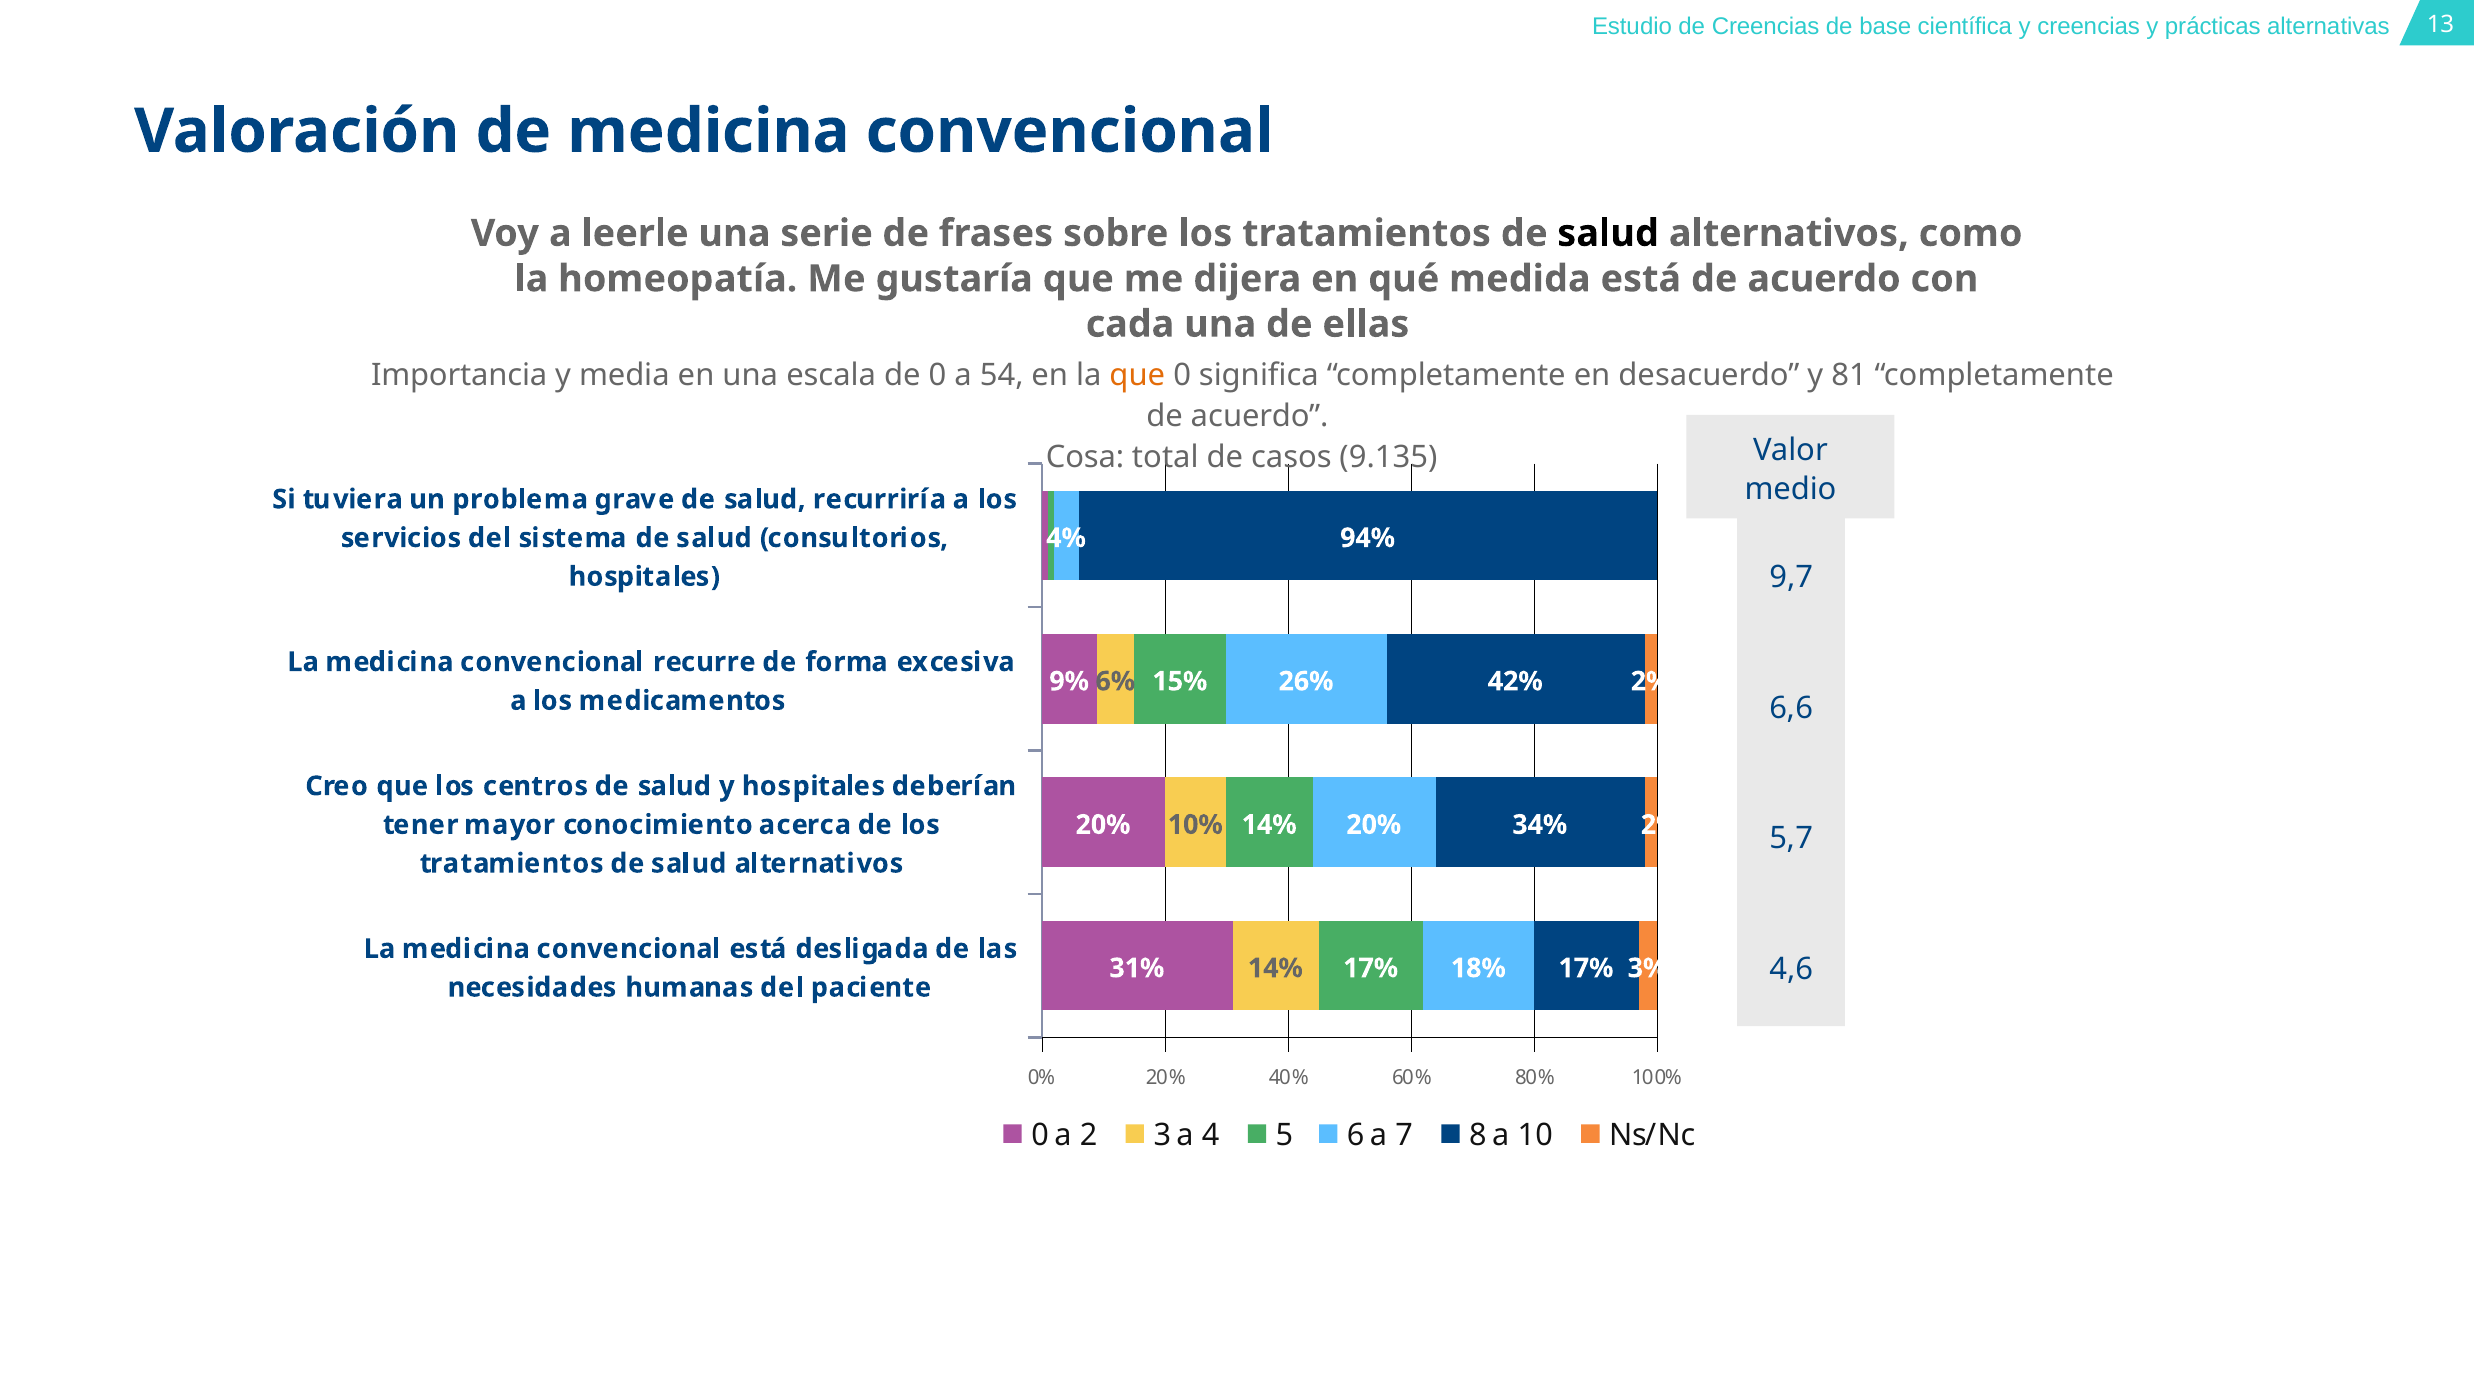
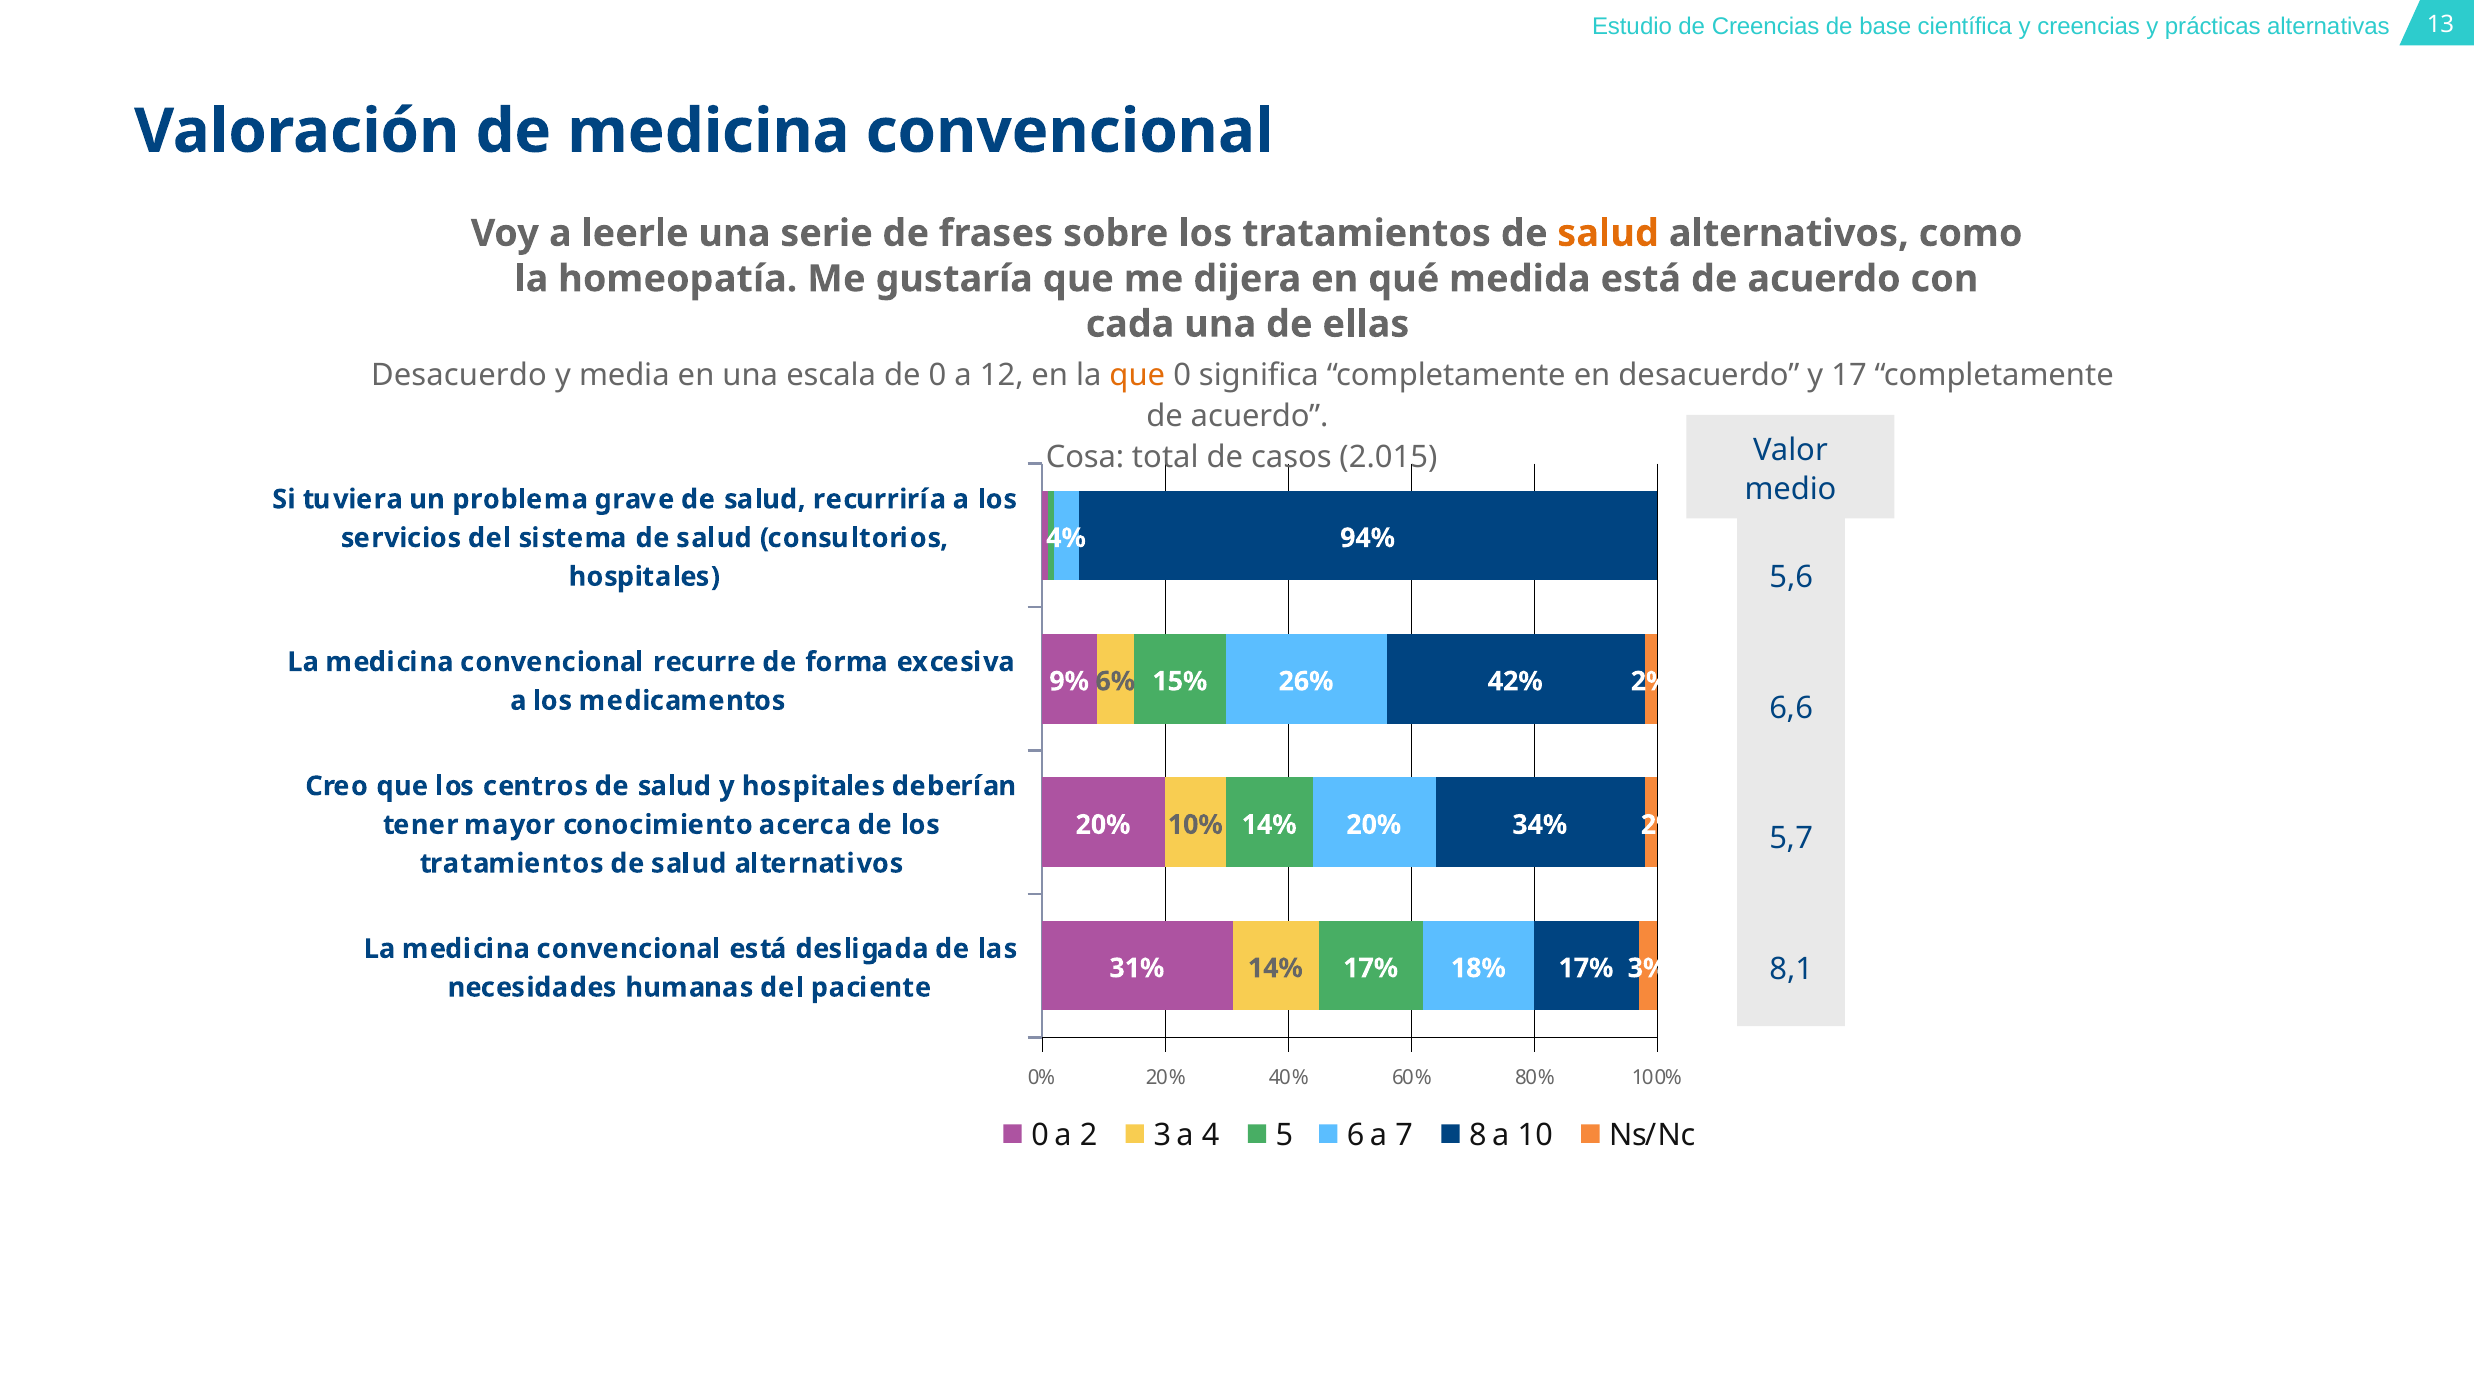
salud colour: black -> orange (1608, 233)
Importancia: Importancia -> Desacuerdo (459, 375)
54: 54 -> 12 (1002, 375)
81: 81 -> 17 (1849, 375)
9.135: 9.135 -> 2.015 (1388, 458)
9,7: 9,7 -> 5,6 (1791, 577)
4,6: 4,6 -> 8,1 (1791, 969)
